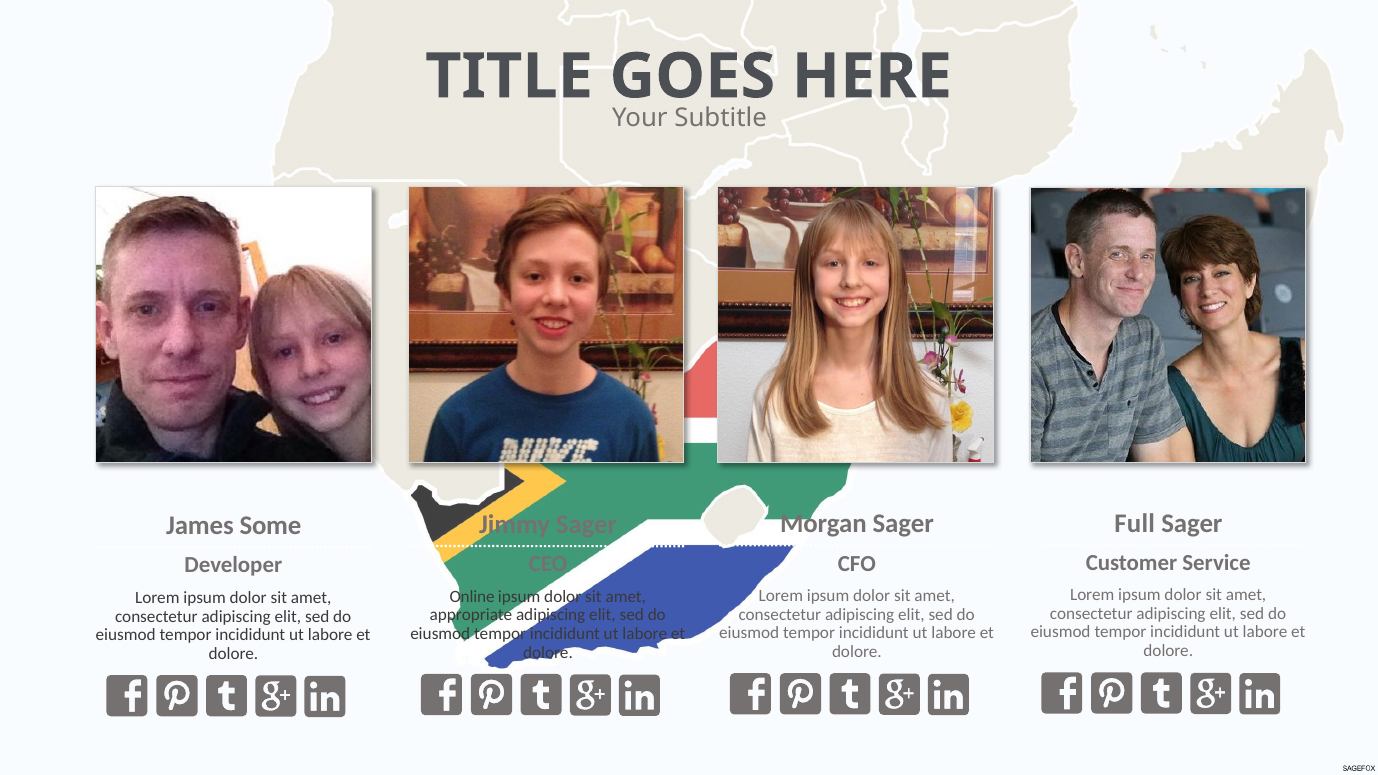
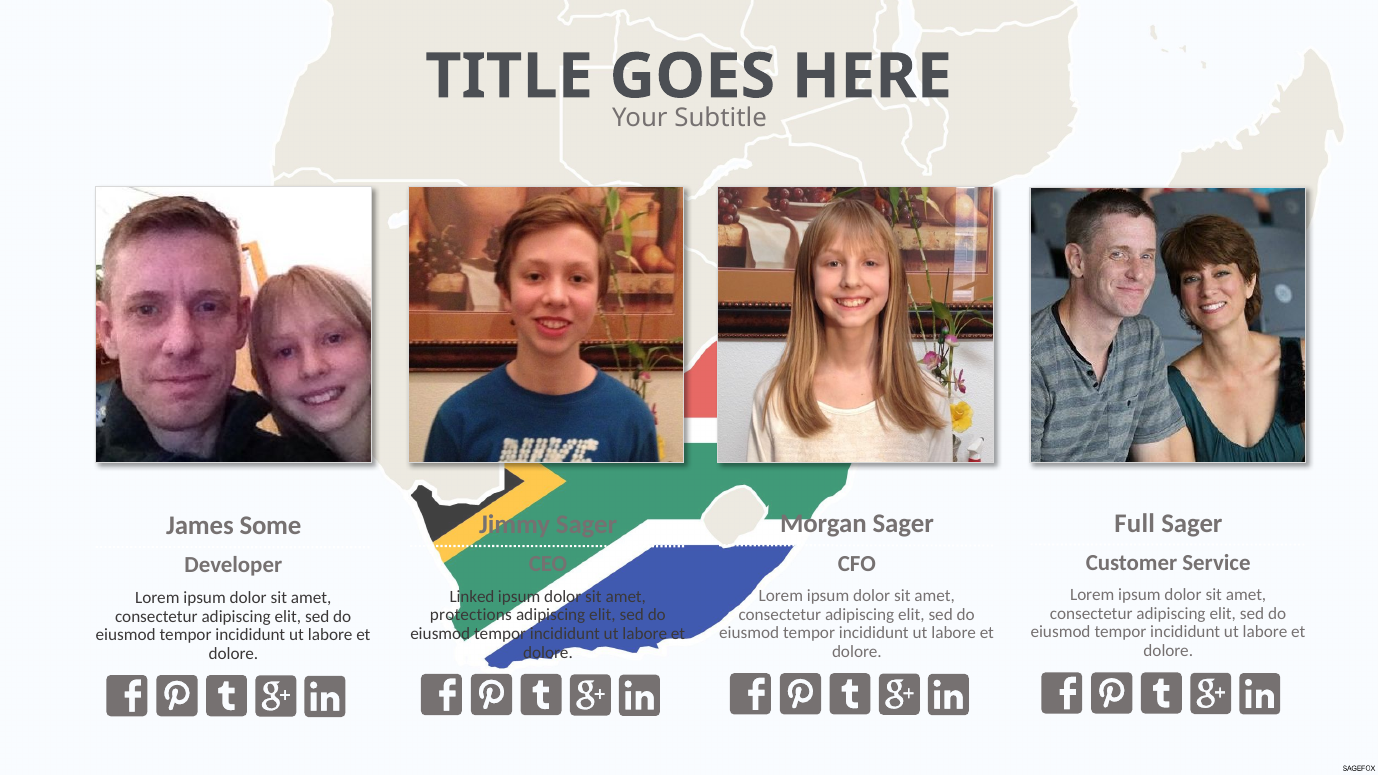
Online: Online -> Linked (472, 597)
appropriate: appropriate -> protections (471, 615)
